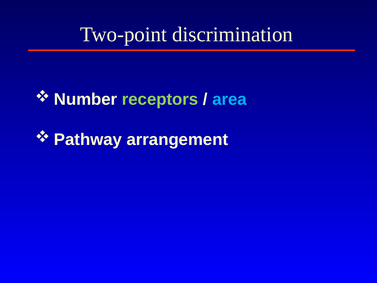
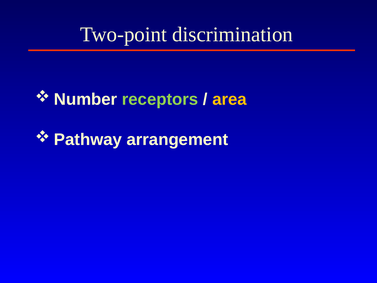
area colour: light blue -> yellow (229, 99)
